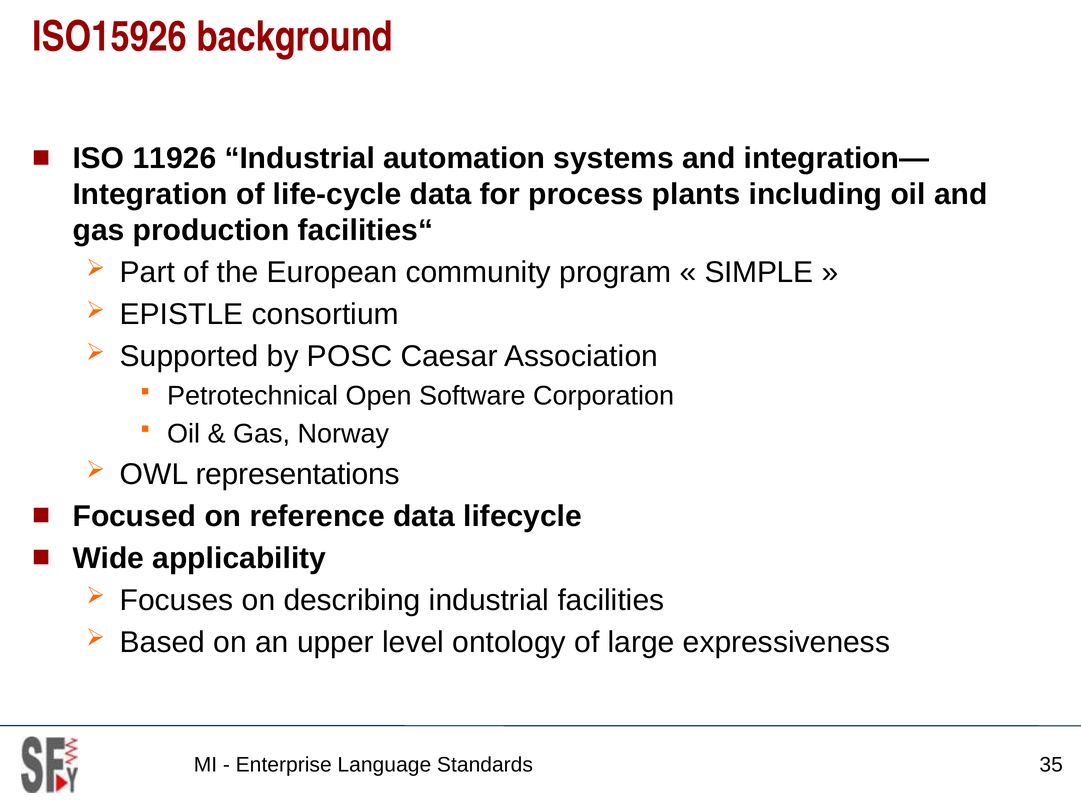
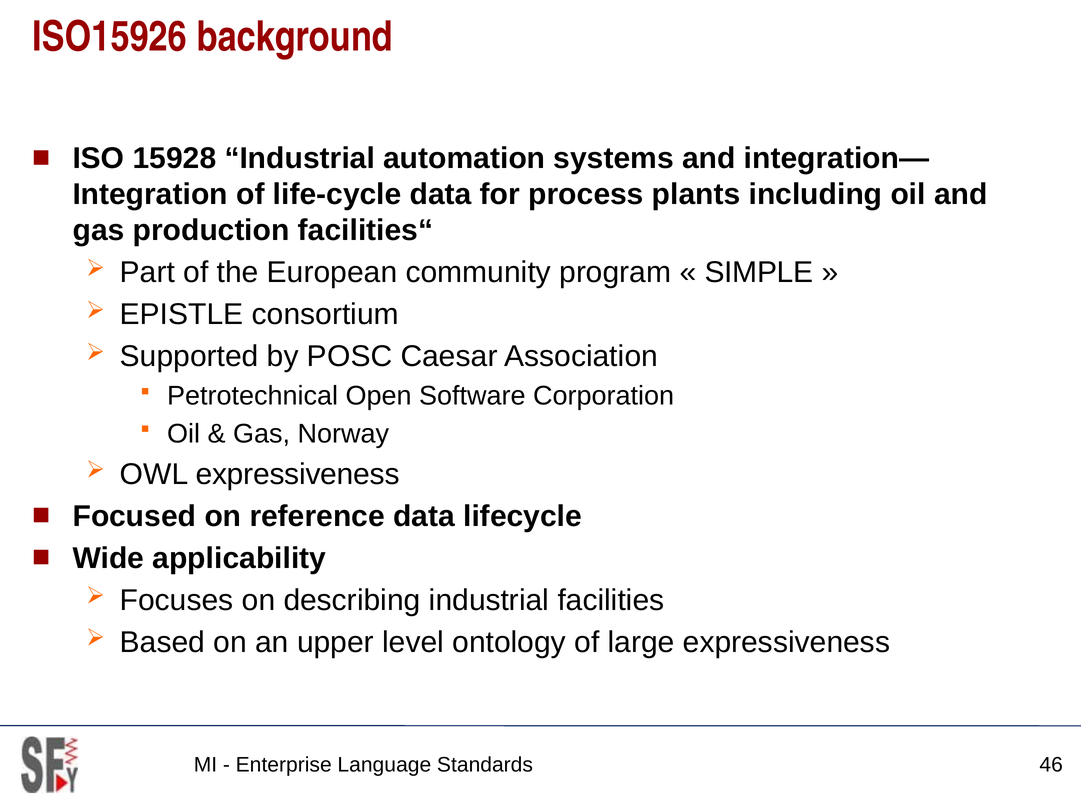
11926: 11926 -> 15928 (175, 159)
OWL representations: representations -> expressiveness (298, 475)
35: 35 -> 46 (1051, 765)
